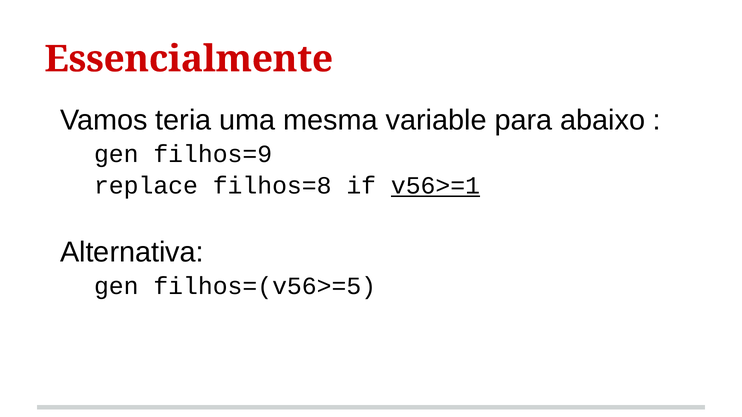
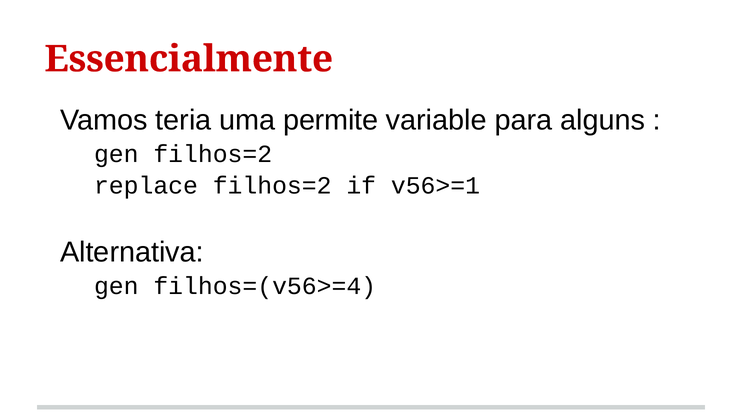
mesma: mesma -> permite (331, 120)
abaixo: abaixo -> alguns (603, 120)
gen filhos=9: filhos=9 -> filhos=2 (213, 154)
replace filhos=8: filhos=8 -> filhos=2 (272, 186)
v56>=1 underline: present -> none (435, 186)
filhos=(v56>=5: filhos=(v56>=5 -> filhos=(v56>=4 (265, 286)
